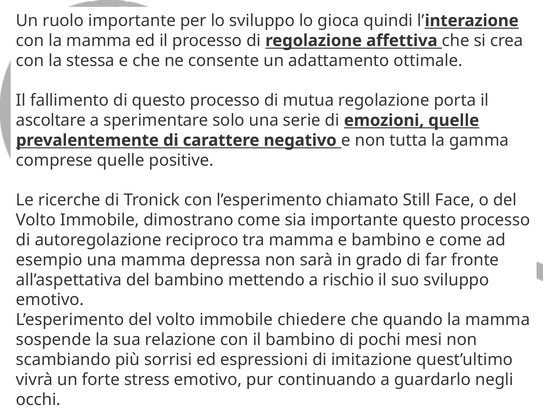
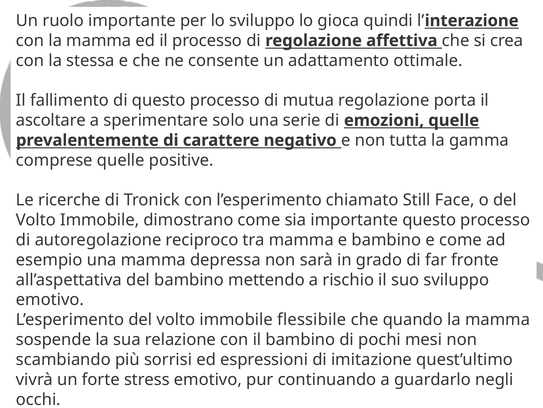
chiedere: chiedere -> flessibile (312, 319)
